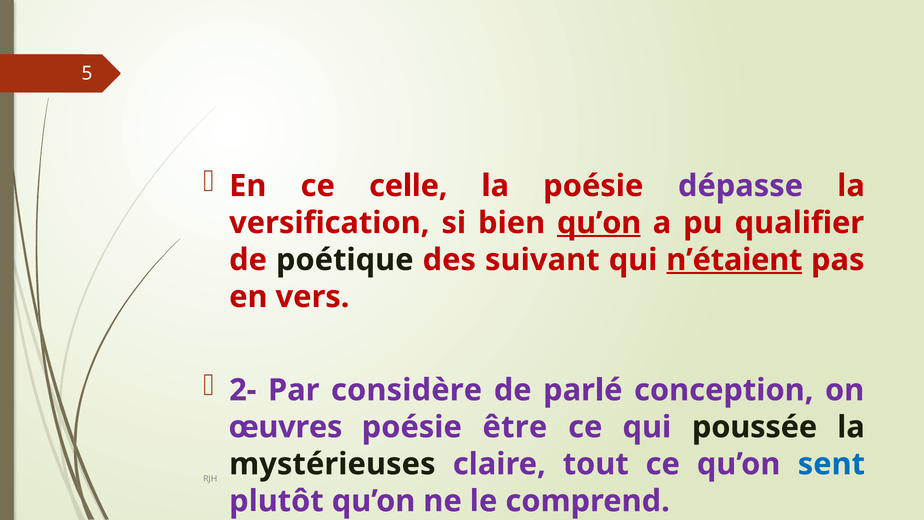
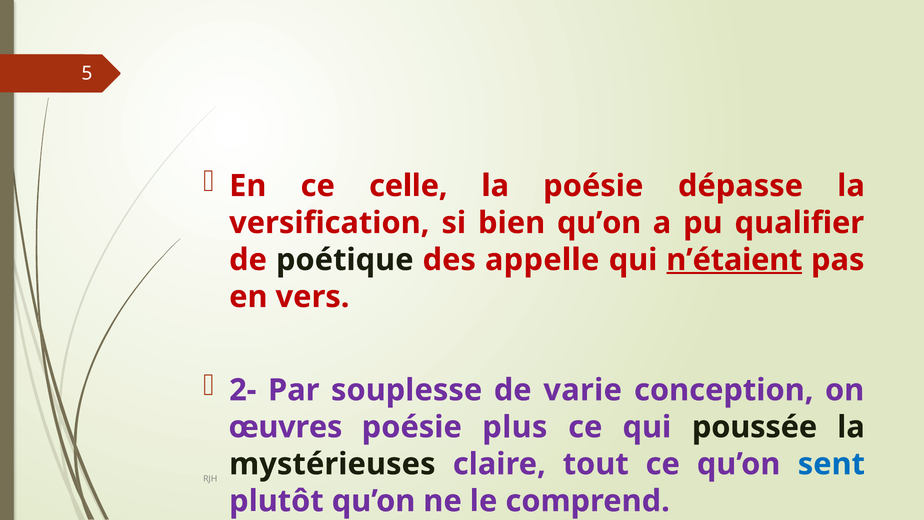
dépasse colour: purple -> red (741, 186)
qu’on underline: present -> none (599, 223)
suivant: suivant -> appelle (542, 260)
considère: considère -> souplesse (407, 390)
parlé: parlé -> varie (583, 390)
être: être -> plus (515, 427)
